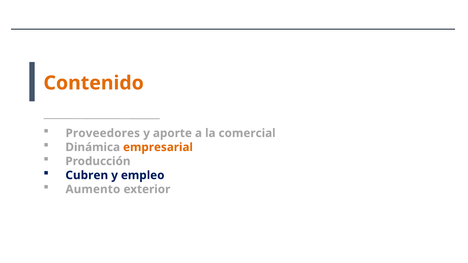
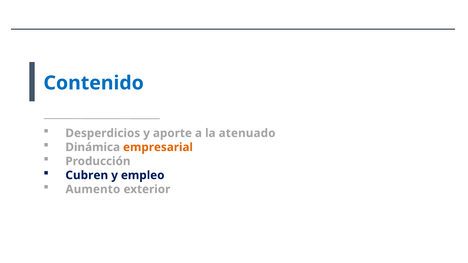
Contenido colour: orange -> blue (94, 83)
Proveedores: Proveedores -> Desperdicios (103, 133)
comercial: comercial -> atenuado (247, 133)
